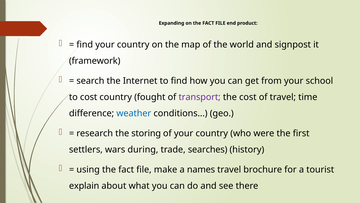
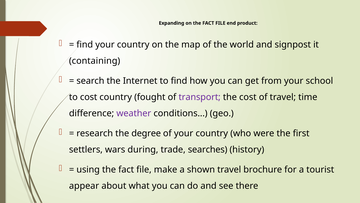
framework: framework -> containing (95, 61)
weather colour: blue -> purple (134, 113)
storing: storing -> degree (146, 133)
names: names -> shown (201, 169)
explain: explain -> appear (84, 185)
